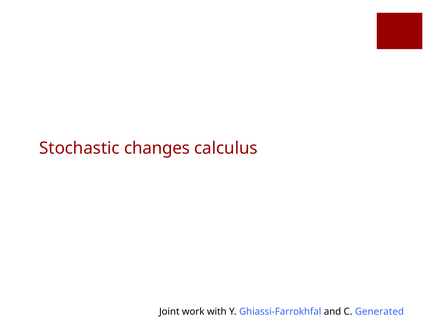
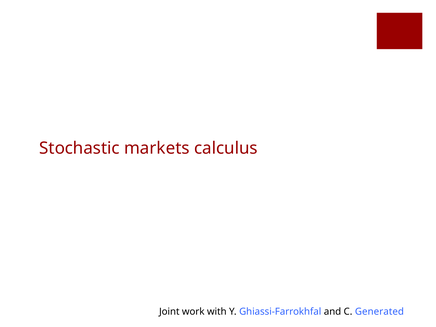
changes: changes -> markets (157, 148)
